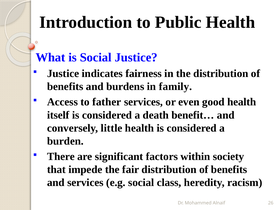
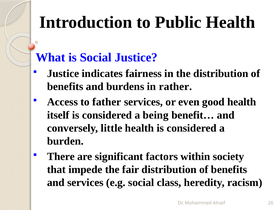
family: family -> rather (175, 87)
death: death -> being (156, 115)
